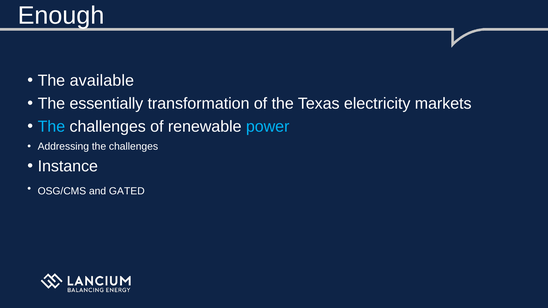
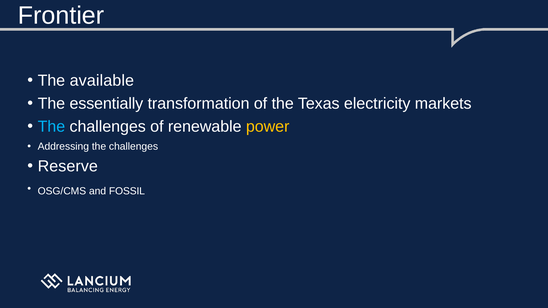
Enough: Enough -> Frontier (61, 15)
power colour: light blue -> yellow (268, 127)
Instance: Instance -> Reserve (68, 166)
GATED: GATED -> FOSSIL (127, 191)
